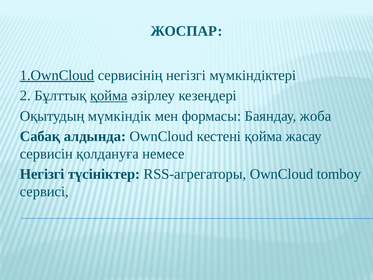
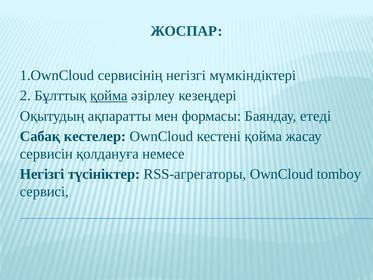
1.OwnCloud underline: present -> none (57, 75)
мүмкіндік: мүмкіндік -> ақпаратты (120, 116)
жоба: жоба -> етеді (316, 116)
алдында: алдында -> кестелер (95, 136)
